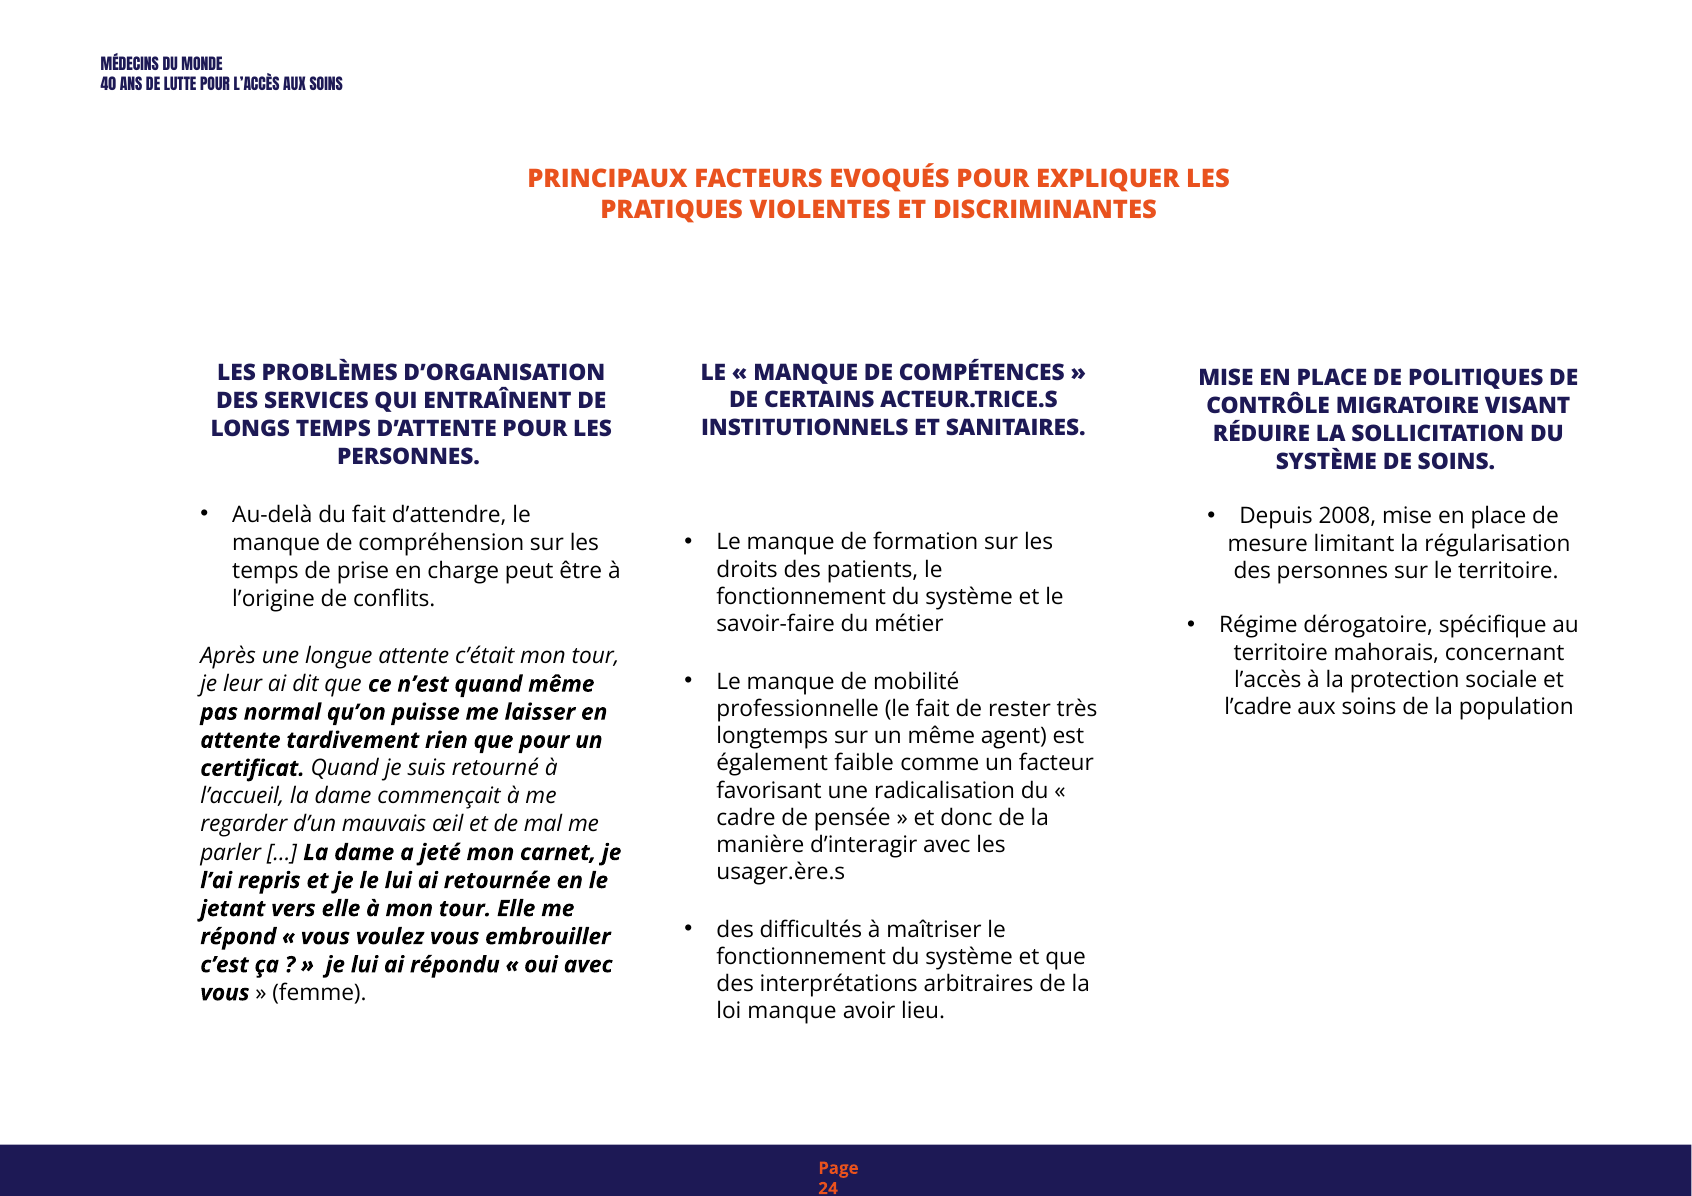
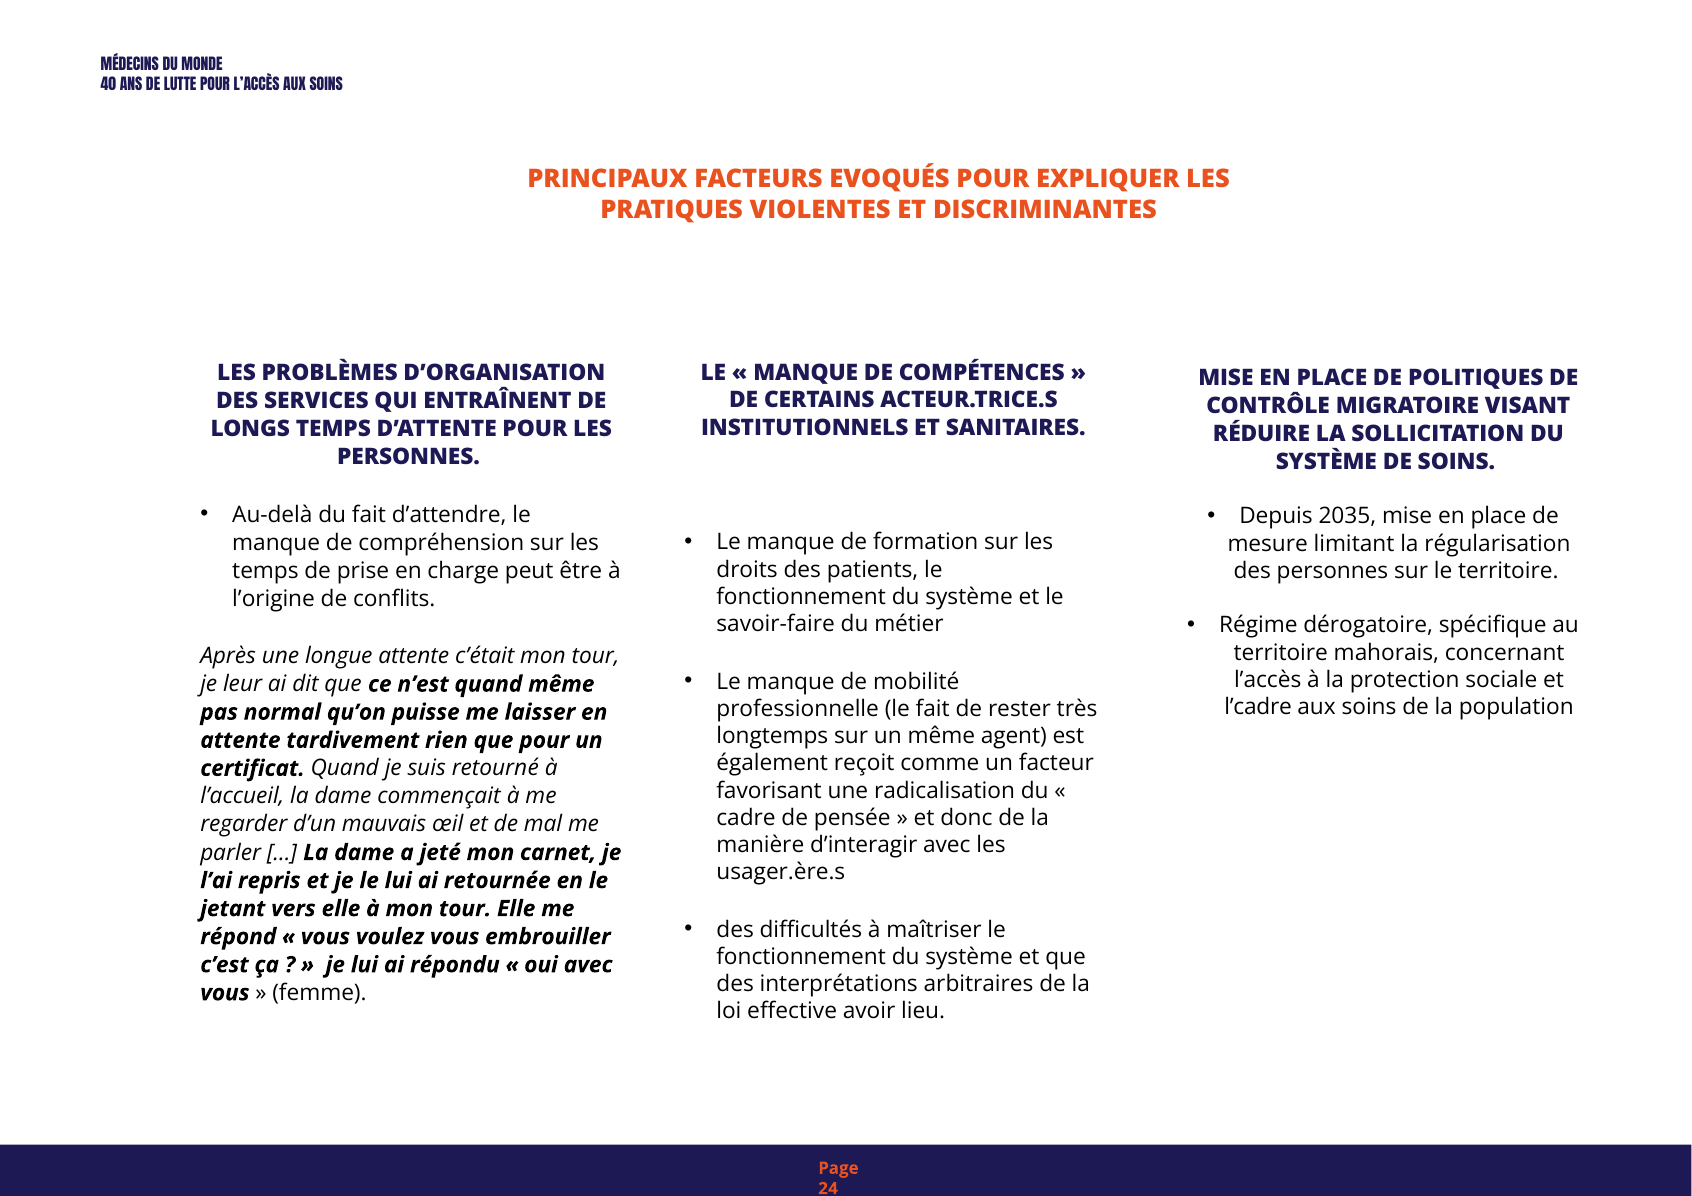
2008: 2008 -> 2035 (1347, 517)
faible: faible -> reçoit (864, 763)
loi manque: manque -> effective (792, 1012)
